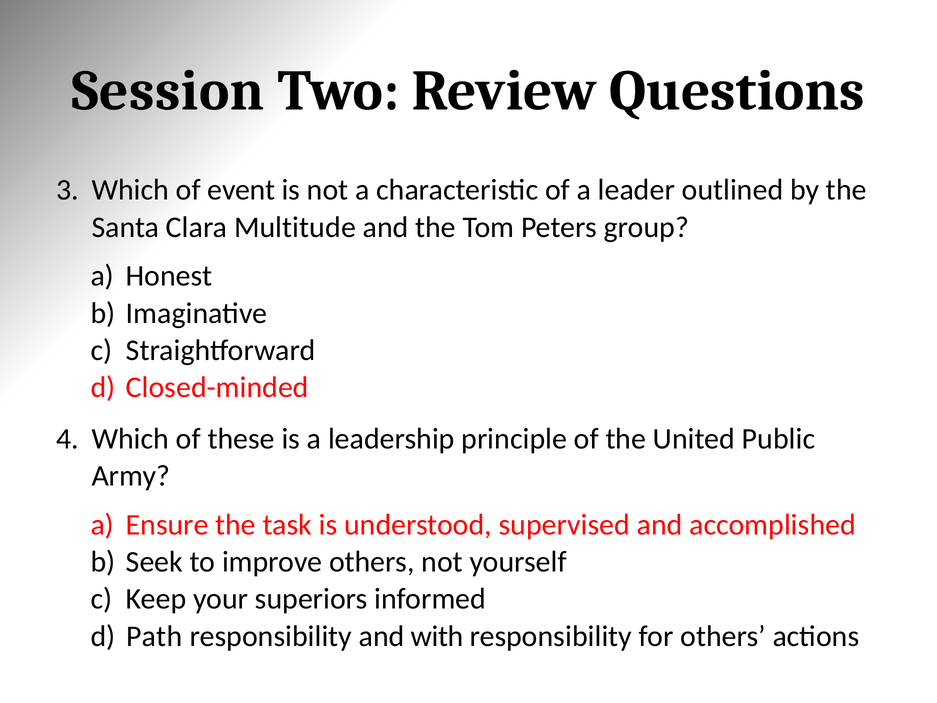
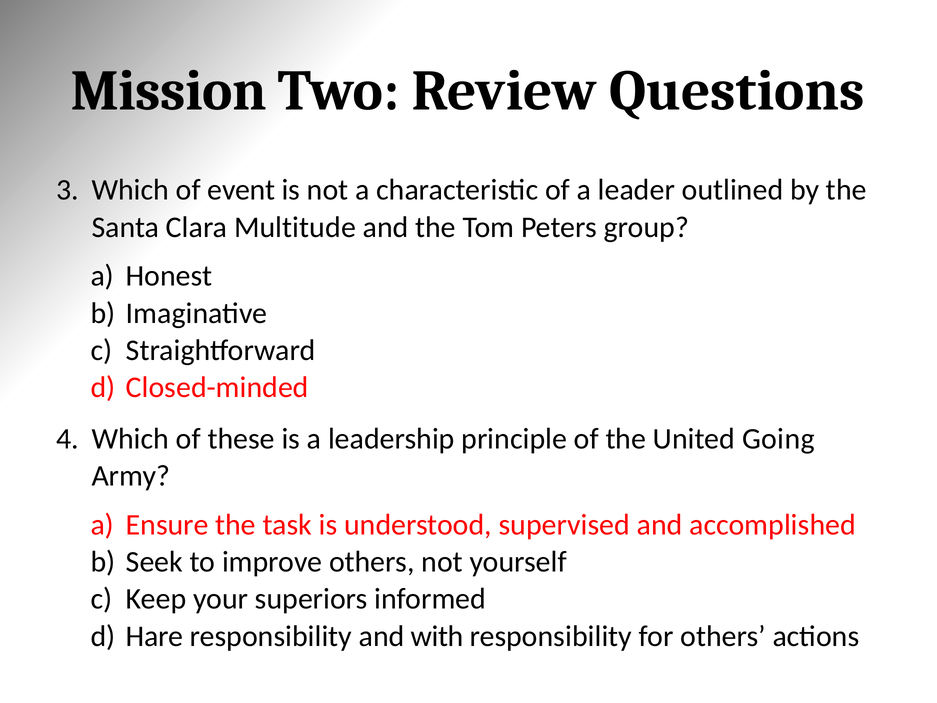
Session: Session -> Mission (169, 91)
Public: Public -> Going (778, 439)
Path: Path -> Hare (155, 636)
